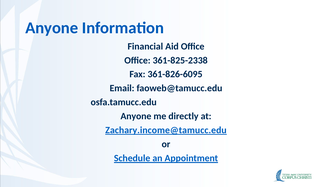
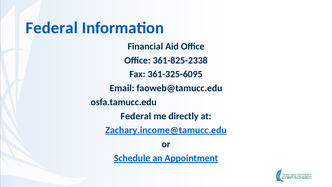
Anyone: Anyone -> Federal (52, 28)
361-826-6095: 361-826-6095 -> 361-325-6095 (175, 74)
Anyone: Anyone -> Federal (136, 116)
